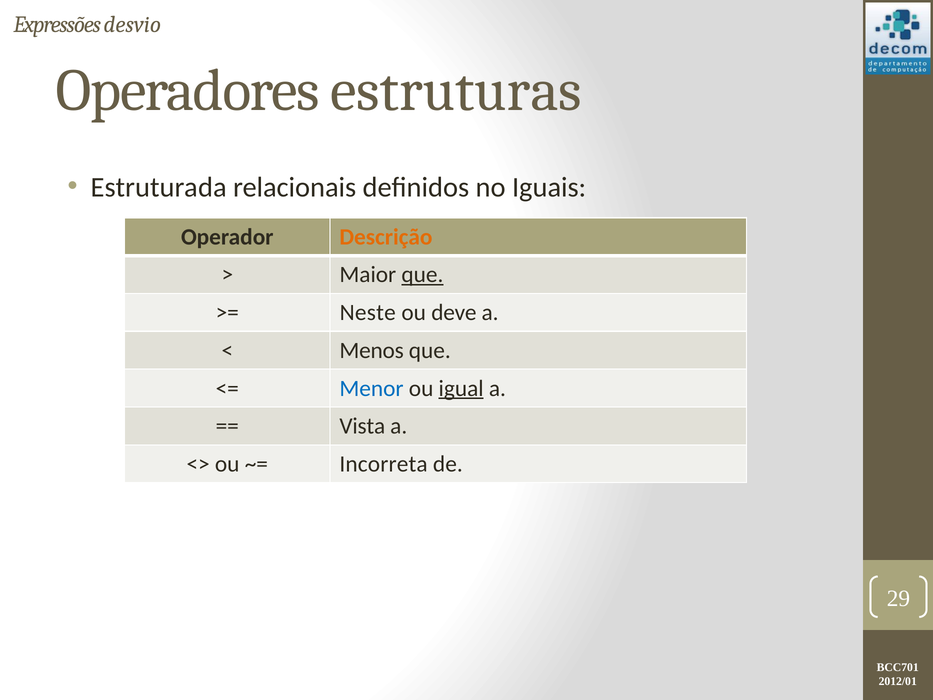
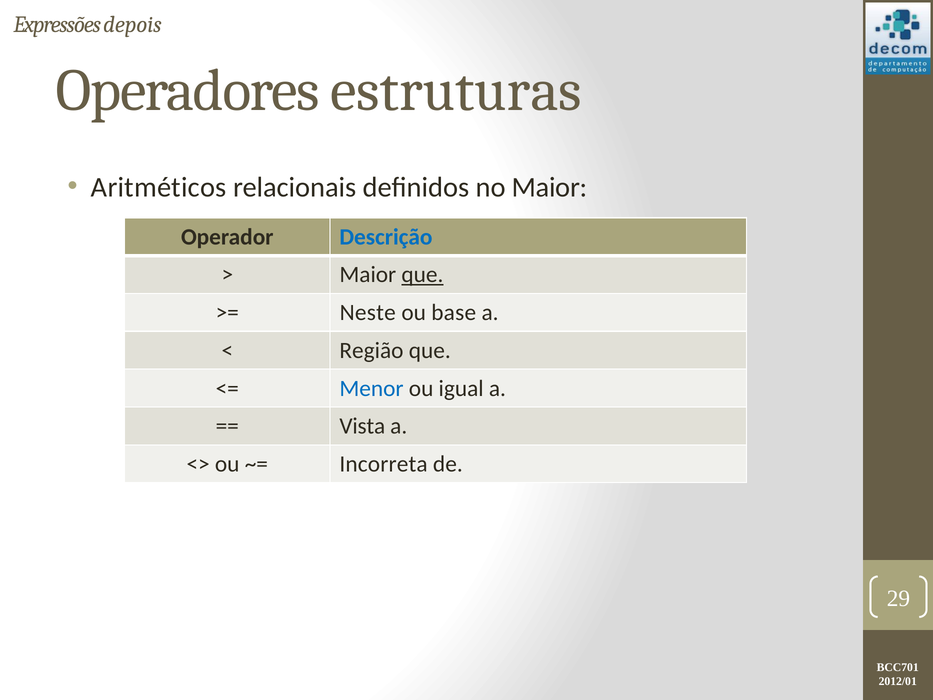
desvio: desvio -> depois (132, 25)
Estruturada: Estruturada -> Aritméticos (159, 187)
no Iguais: Iguais -> Maior (549, 187)
Descrição colour: orange -> blue (386, 237)
deve: deve -> base (454, 312)
Menos: Menos -> Região (371, 350)
igual underline: present -> none (461, 388)
